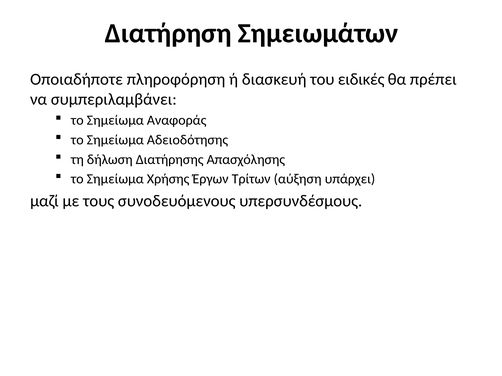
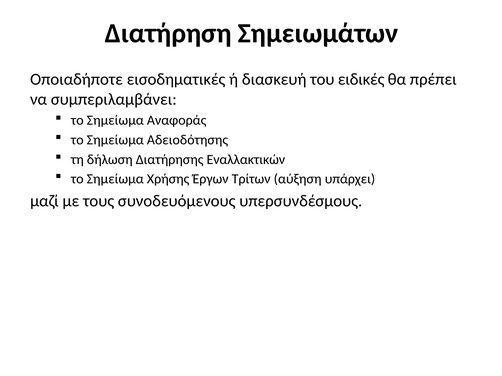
πληροφόρηση: πληροφόρηση -> εισοδηματικές (176, 79)
Απασχόλησης: Απασχόλησης -> Εναλλακτικών (246, 160)
